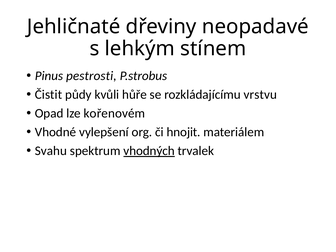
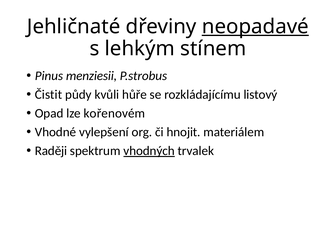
neopadavé underline: none -> present (255, 27)
pestrosti: pestrosti -> menziesii (91, 76)
vrstvu: vrstvu -> listový (260, 95)
Svahu: Svahu -> Raději (51, 151)
